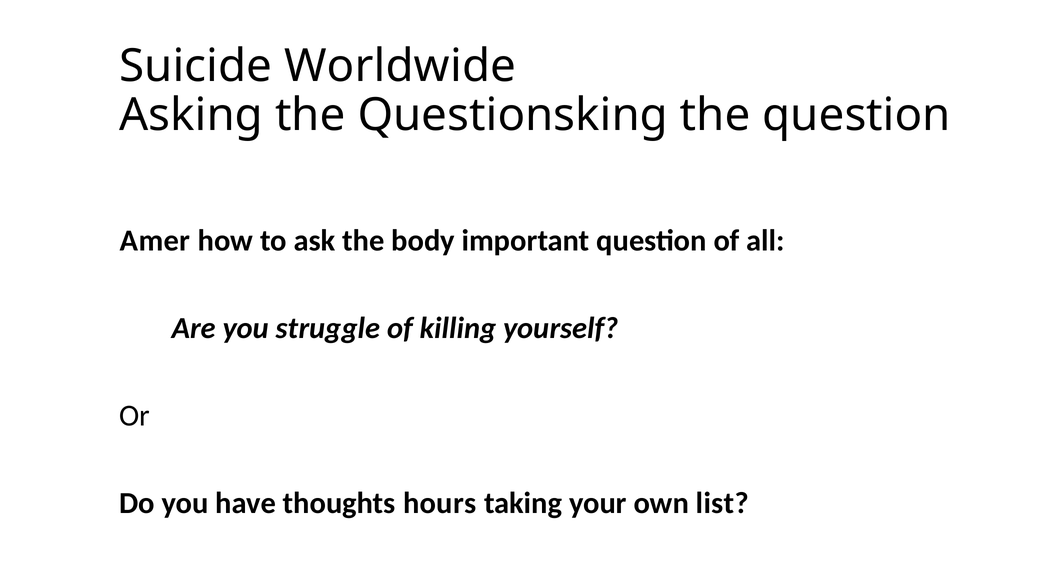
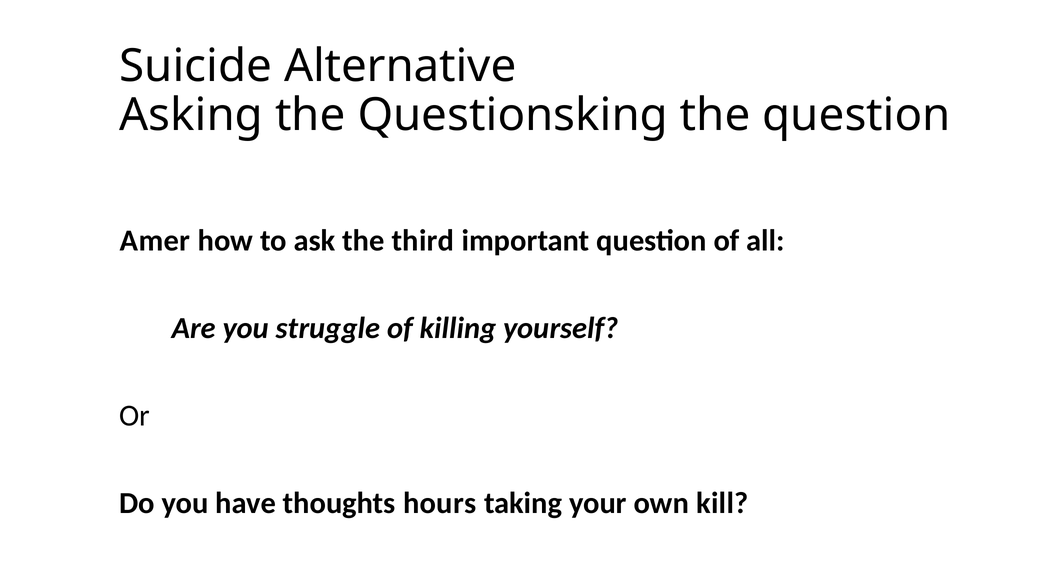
Worldwide: Worldwide -> Alternative (400, 66)
body: body -> third (423, 241)
list: list -> kill (722, 503)
